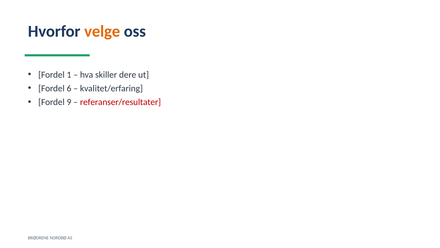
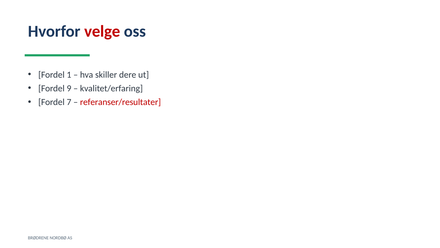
velge colour: orange -> red (102, 31)
6: 6 -> 9 (69, 88)
9: 9 -> 7 (69, 102)
